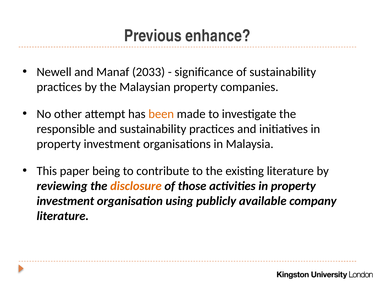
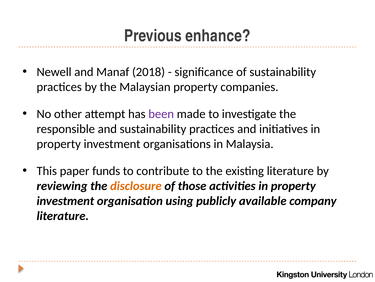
2033: 2033 -> 2018 (149, 72)
been colour: orange -> purple (161, 114)
being: being -> funds (106, 171)
